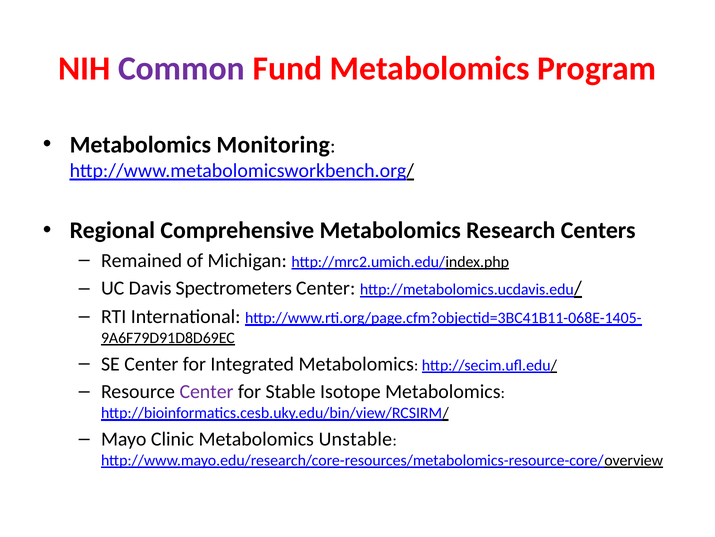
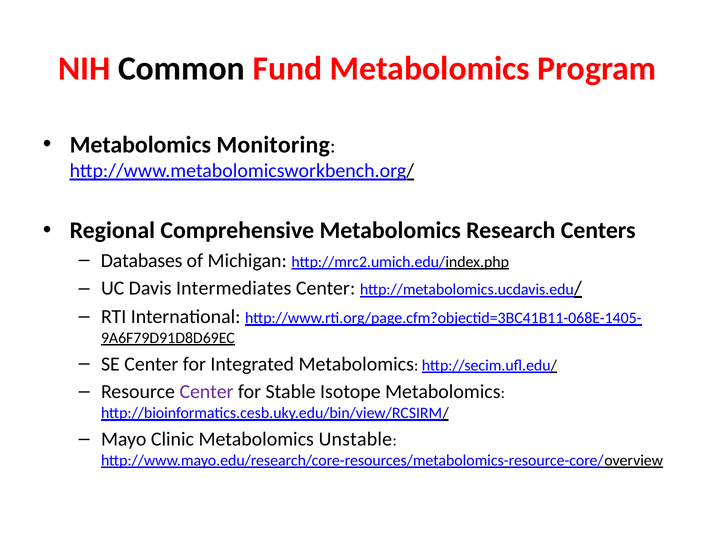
Common colour: purple -> black (182, 68)
Remained: Remained -> Databases (142, 260)
Spectrometers: Spectrometers -> Intermediates (234, 288)
